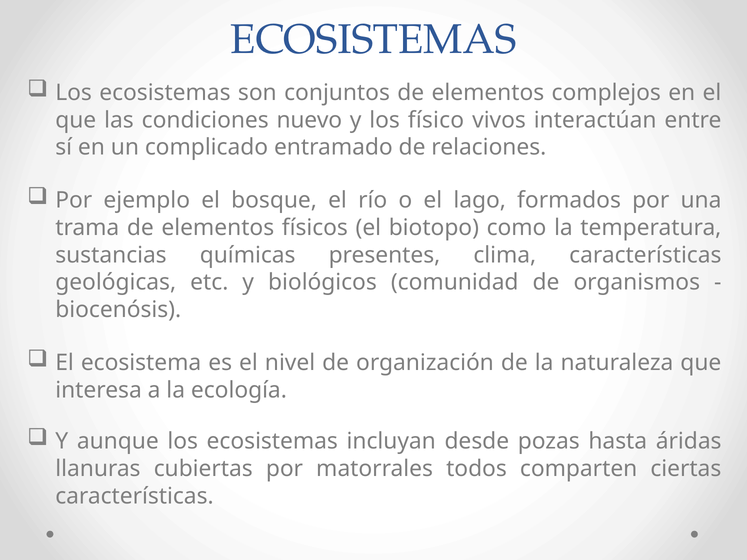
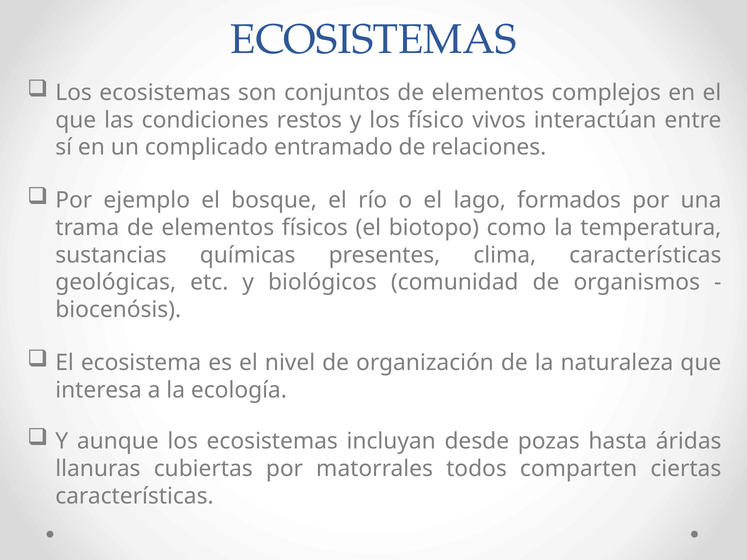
nuevo: nuevo -> restos (309, 120)
